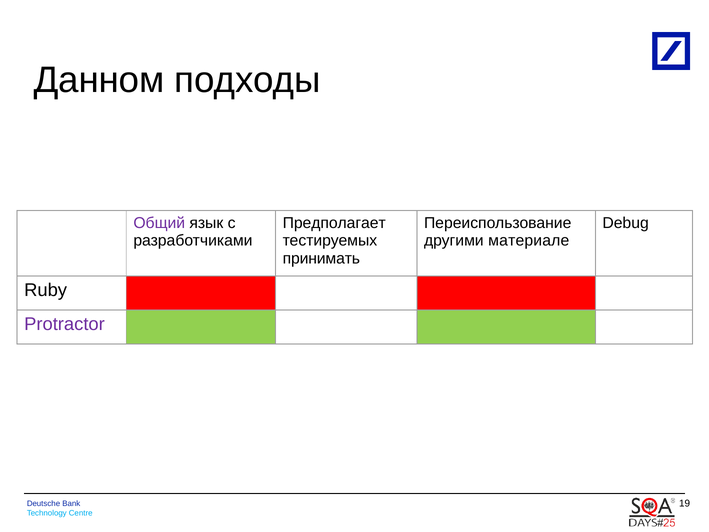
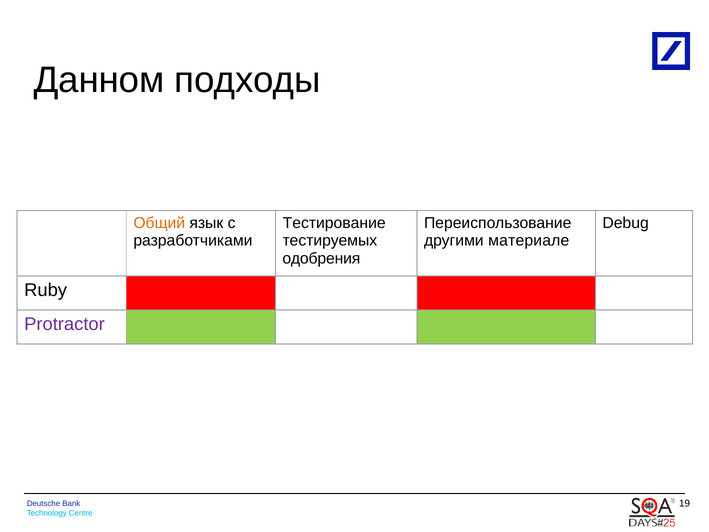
Общий colour: purple -> orange (159, 223)
Предполагает: Предполагает -> Тестирование (334, 223)
принимать: принимать -> одобрения (321, 258)
